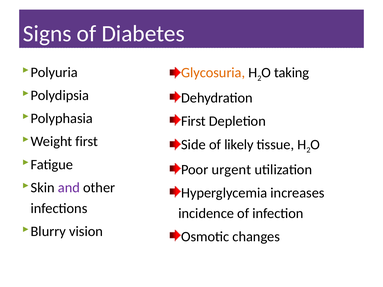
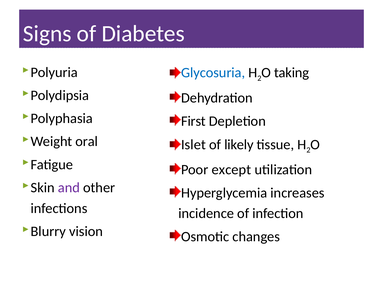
Glycosuria colour: orange -> blue (213, 73)
first: first -> oral (87, 142)
Side: Side -> Islet (193, 145)
urgent: urgent -> except (231, 170)
